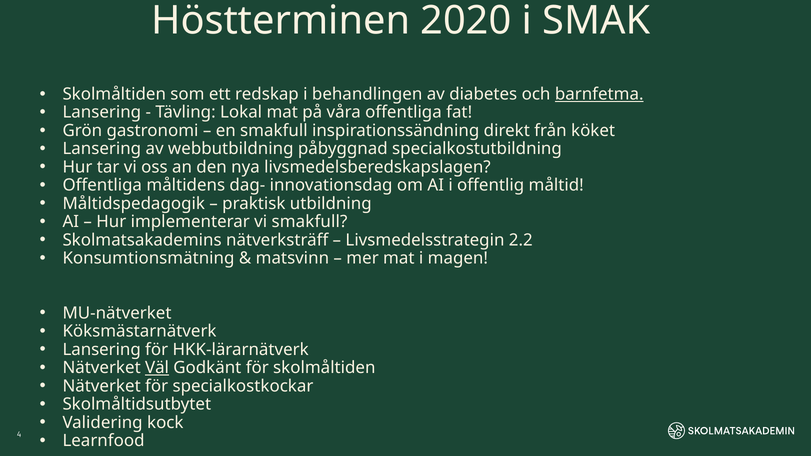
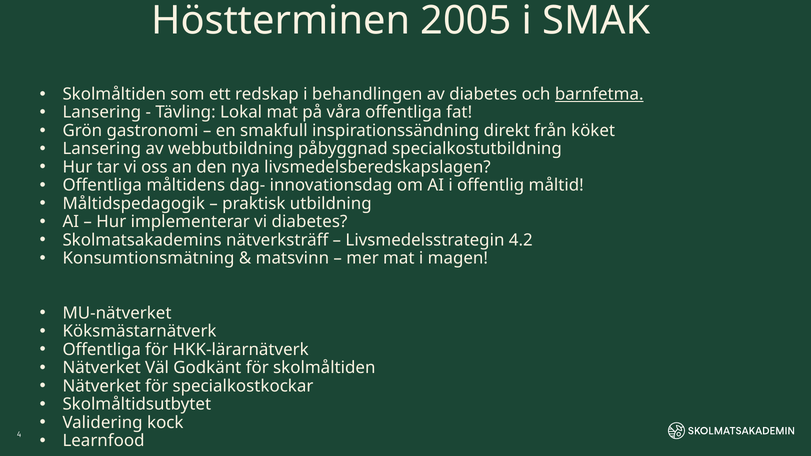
2020: 2020 -> 2005 (466, 21)
vi smakfull: smakfull -> diabetes (309, 222)
2.2: 2.2 -> 4.2 (521, 240)
Lansering: Lansering -> Offentliga (102, 350)
Väl underline: present -> none (157, 368)
